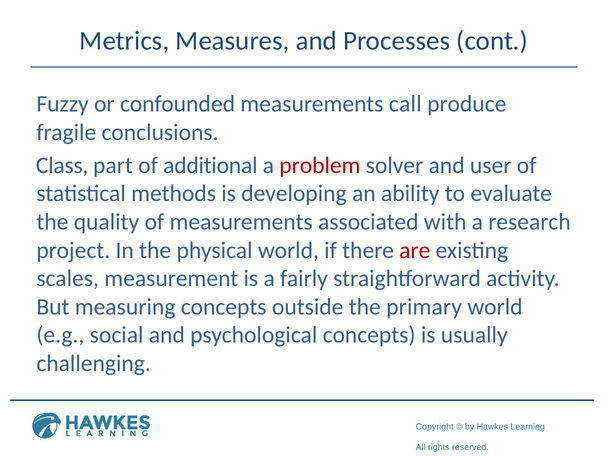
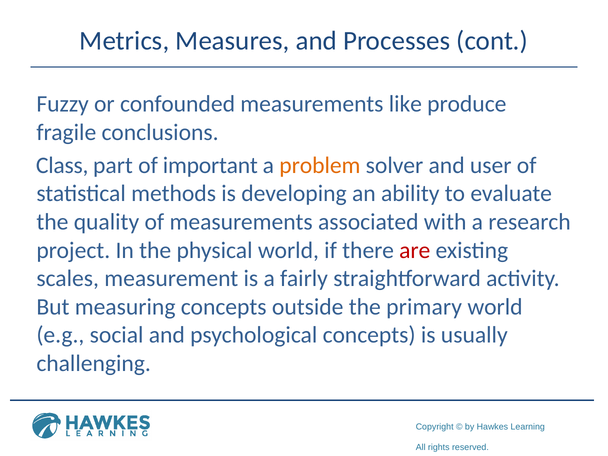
call: call -> like (405, 104)
additional: additional -> important (210, 165)
problem colour: red -> orange (320, 165)
